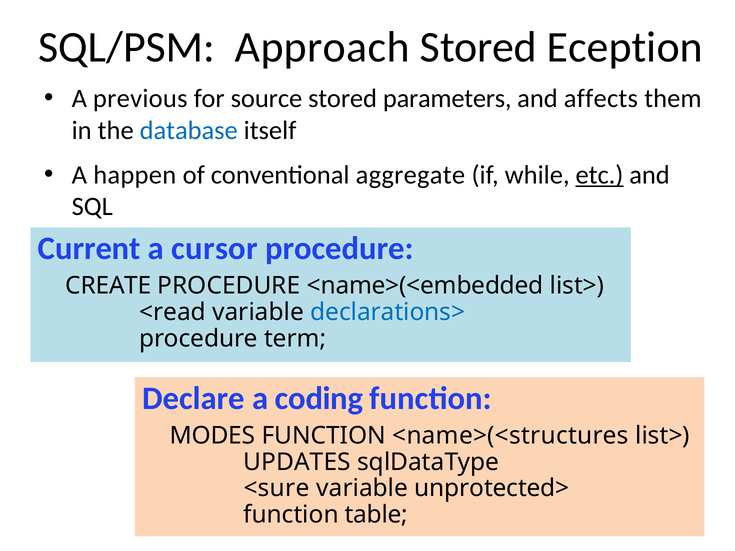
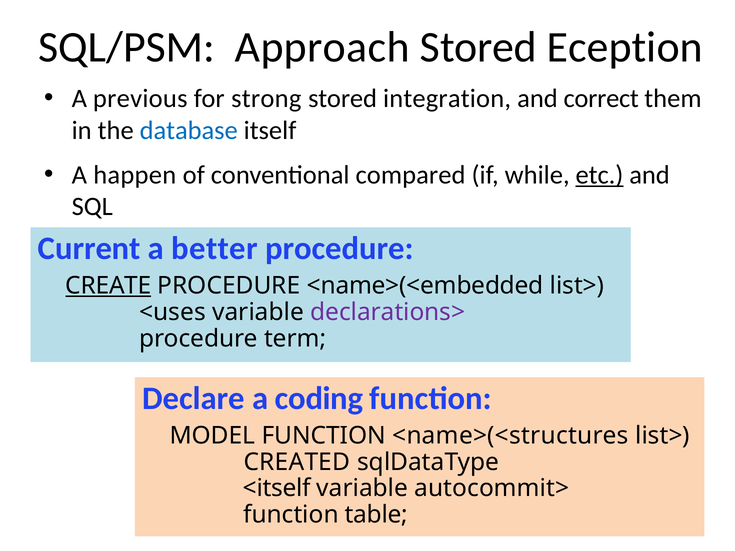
source: source -> strong (266, 99)
parameters: parameters -> integration (447, 99)
affects: affects -> correct (601, 99)
aggregate: aggregate -> compared (411, 175)
cursor: cursor -> better (215, 249)
CREATE underline: none -> present (108, 286)
<read: <read -> <uses (172, 312)
declarations> colour: blue -> purple (388, 312)
MODES: MODES -> MODEL (212, 436)
UPDATES: UPDATES -> CREATED (297, 462)
<sure: <sure -> <itself (277, 488)
unprotected>: unprotected> -> autocommit> (492, 488)
